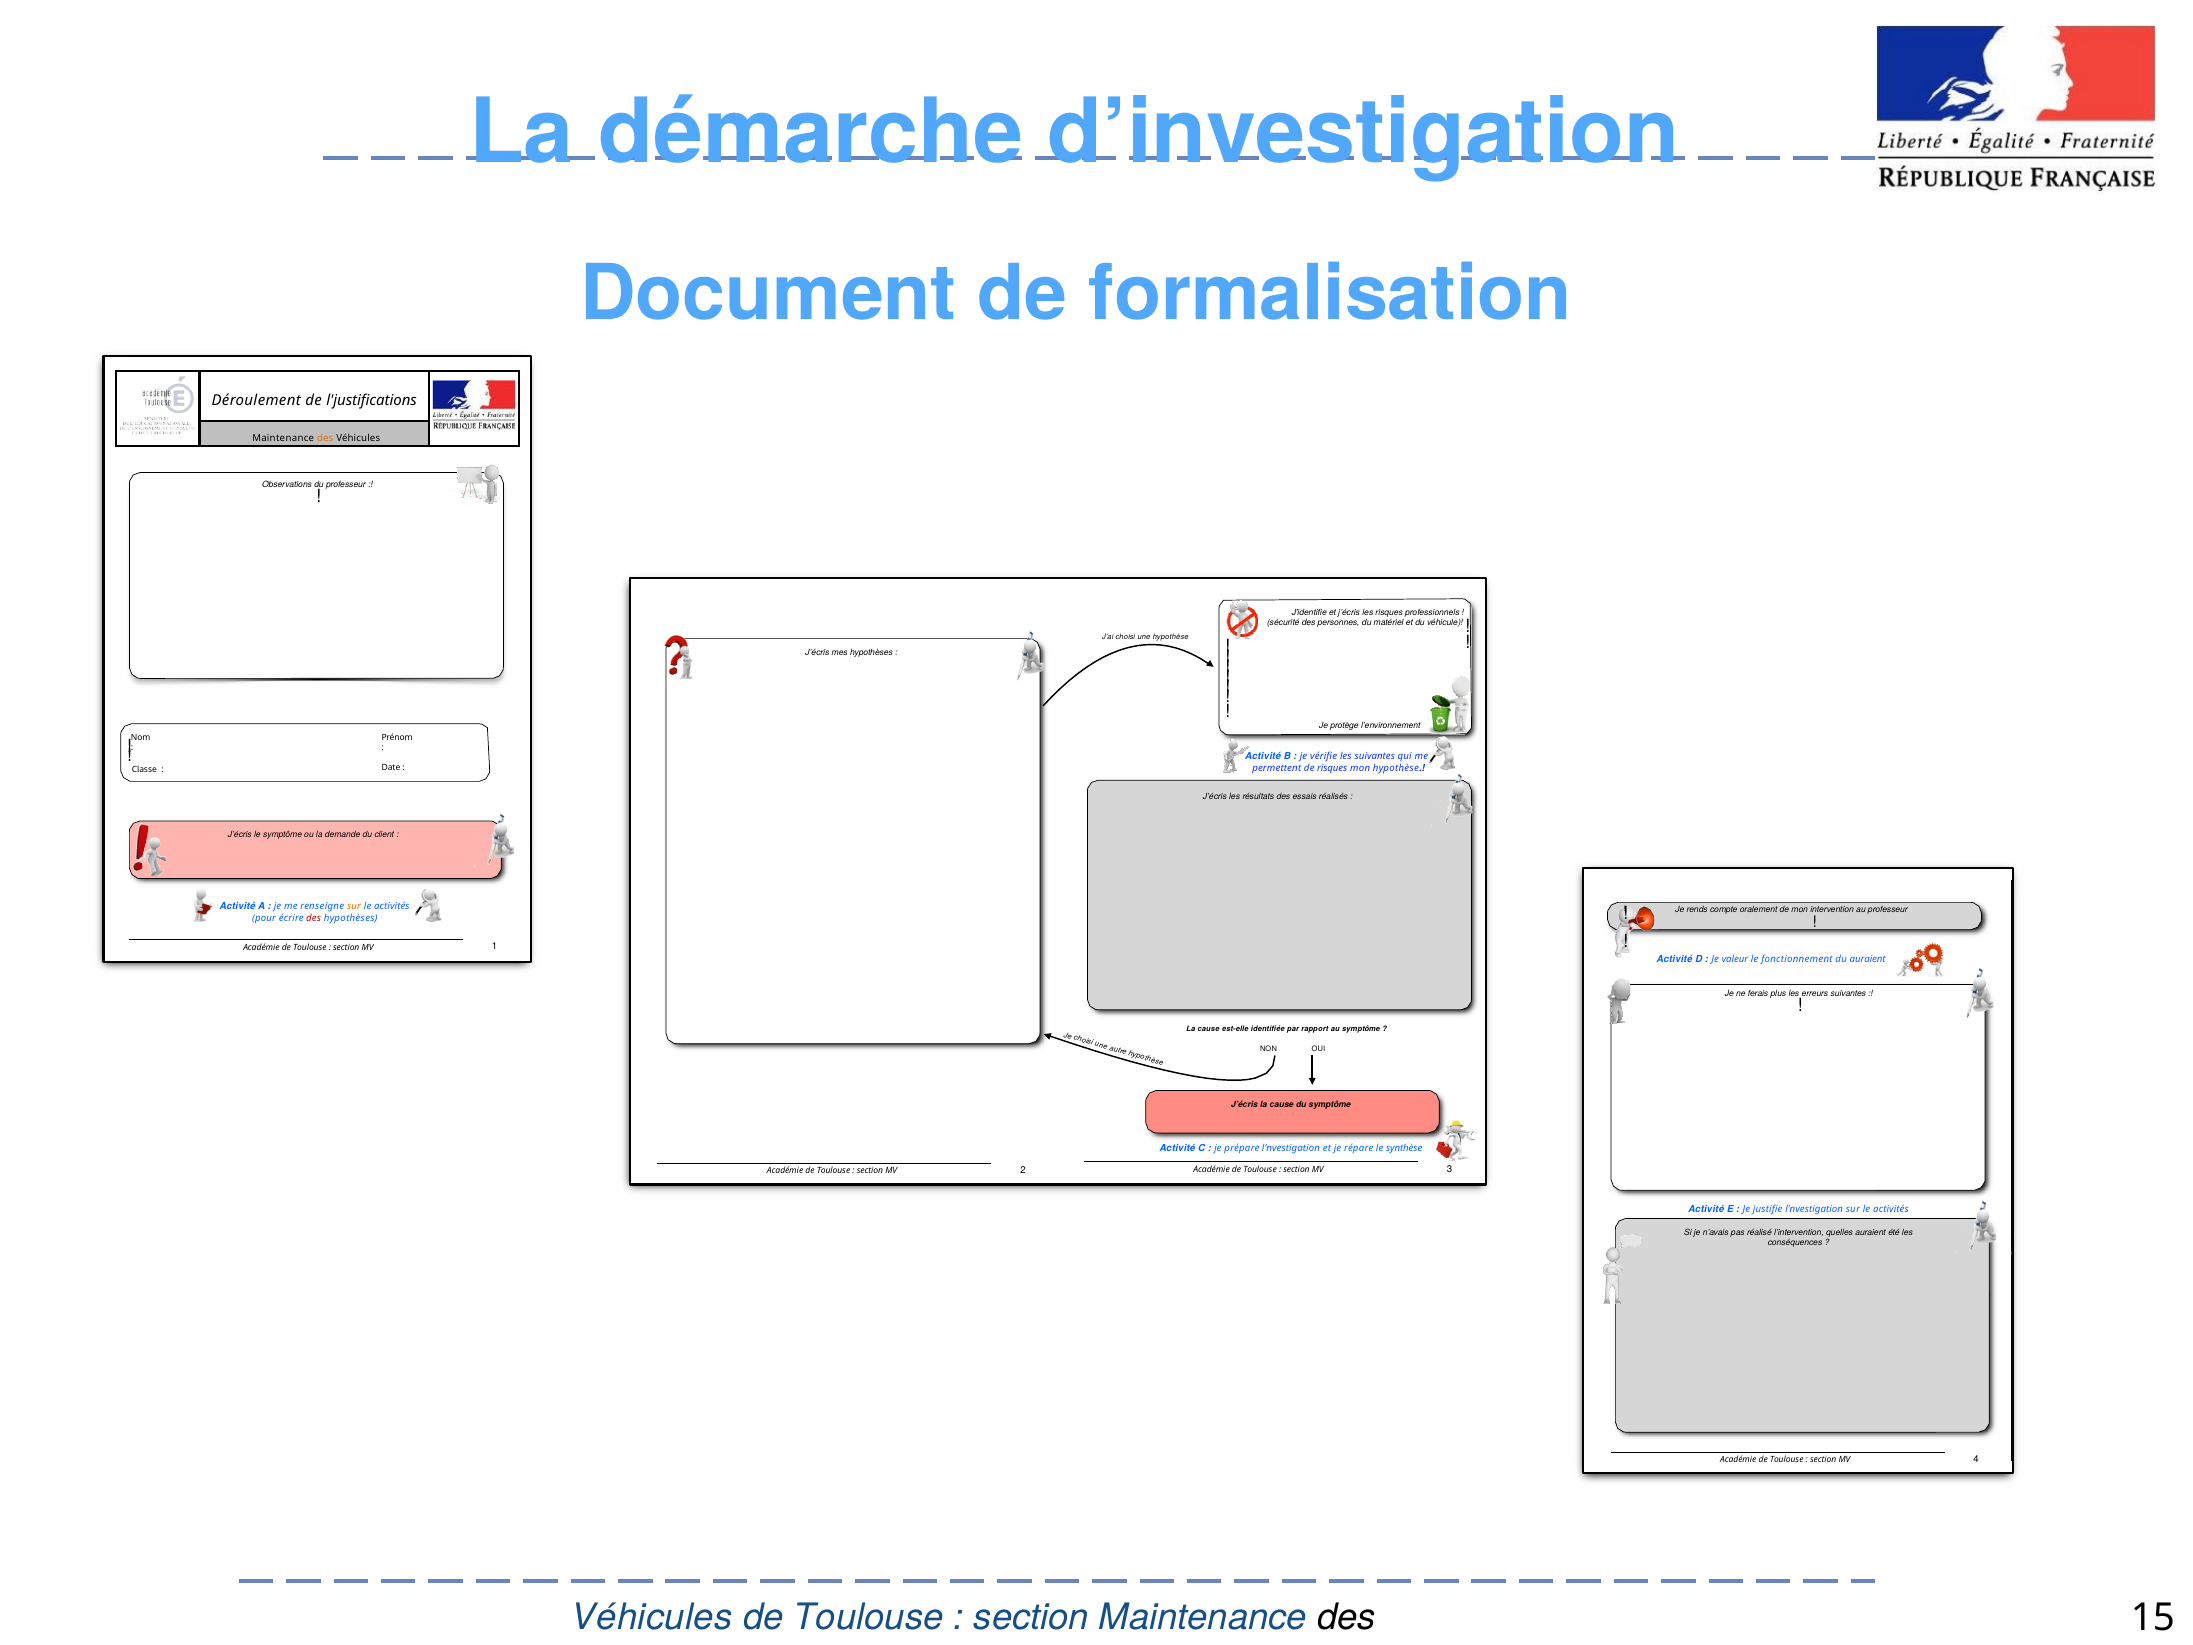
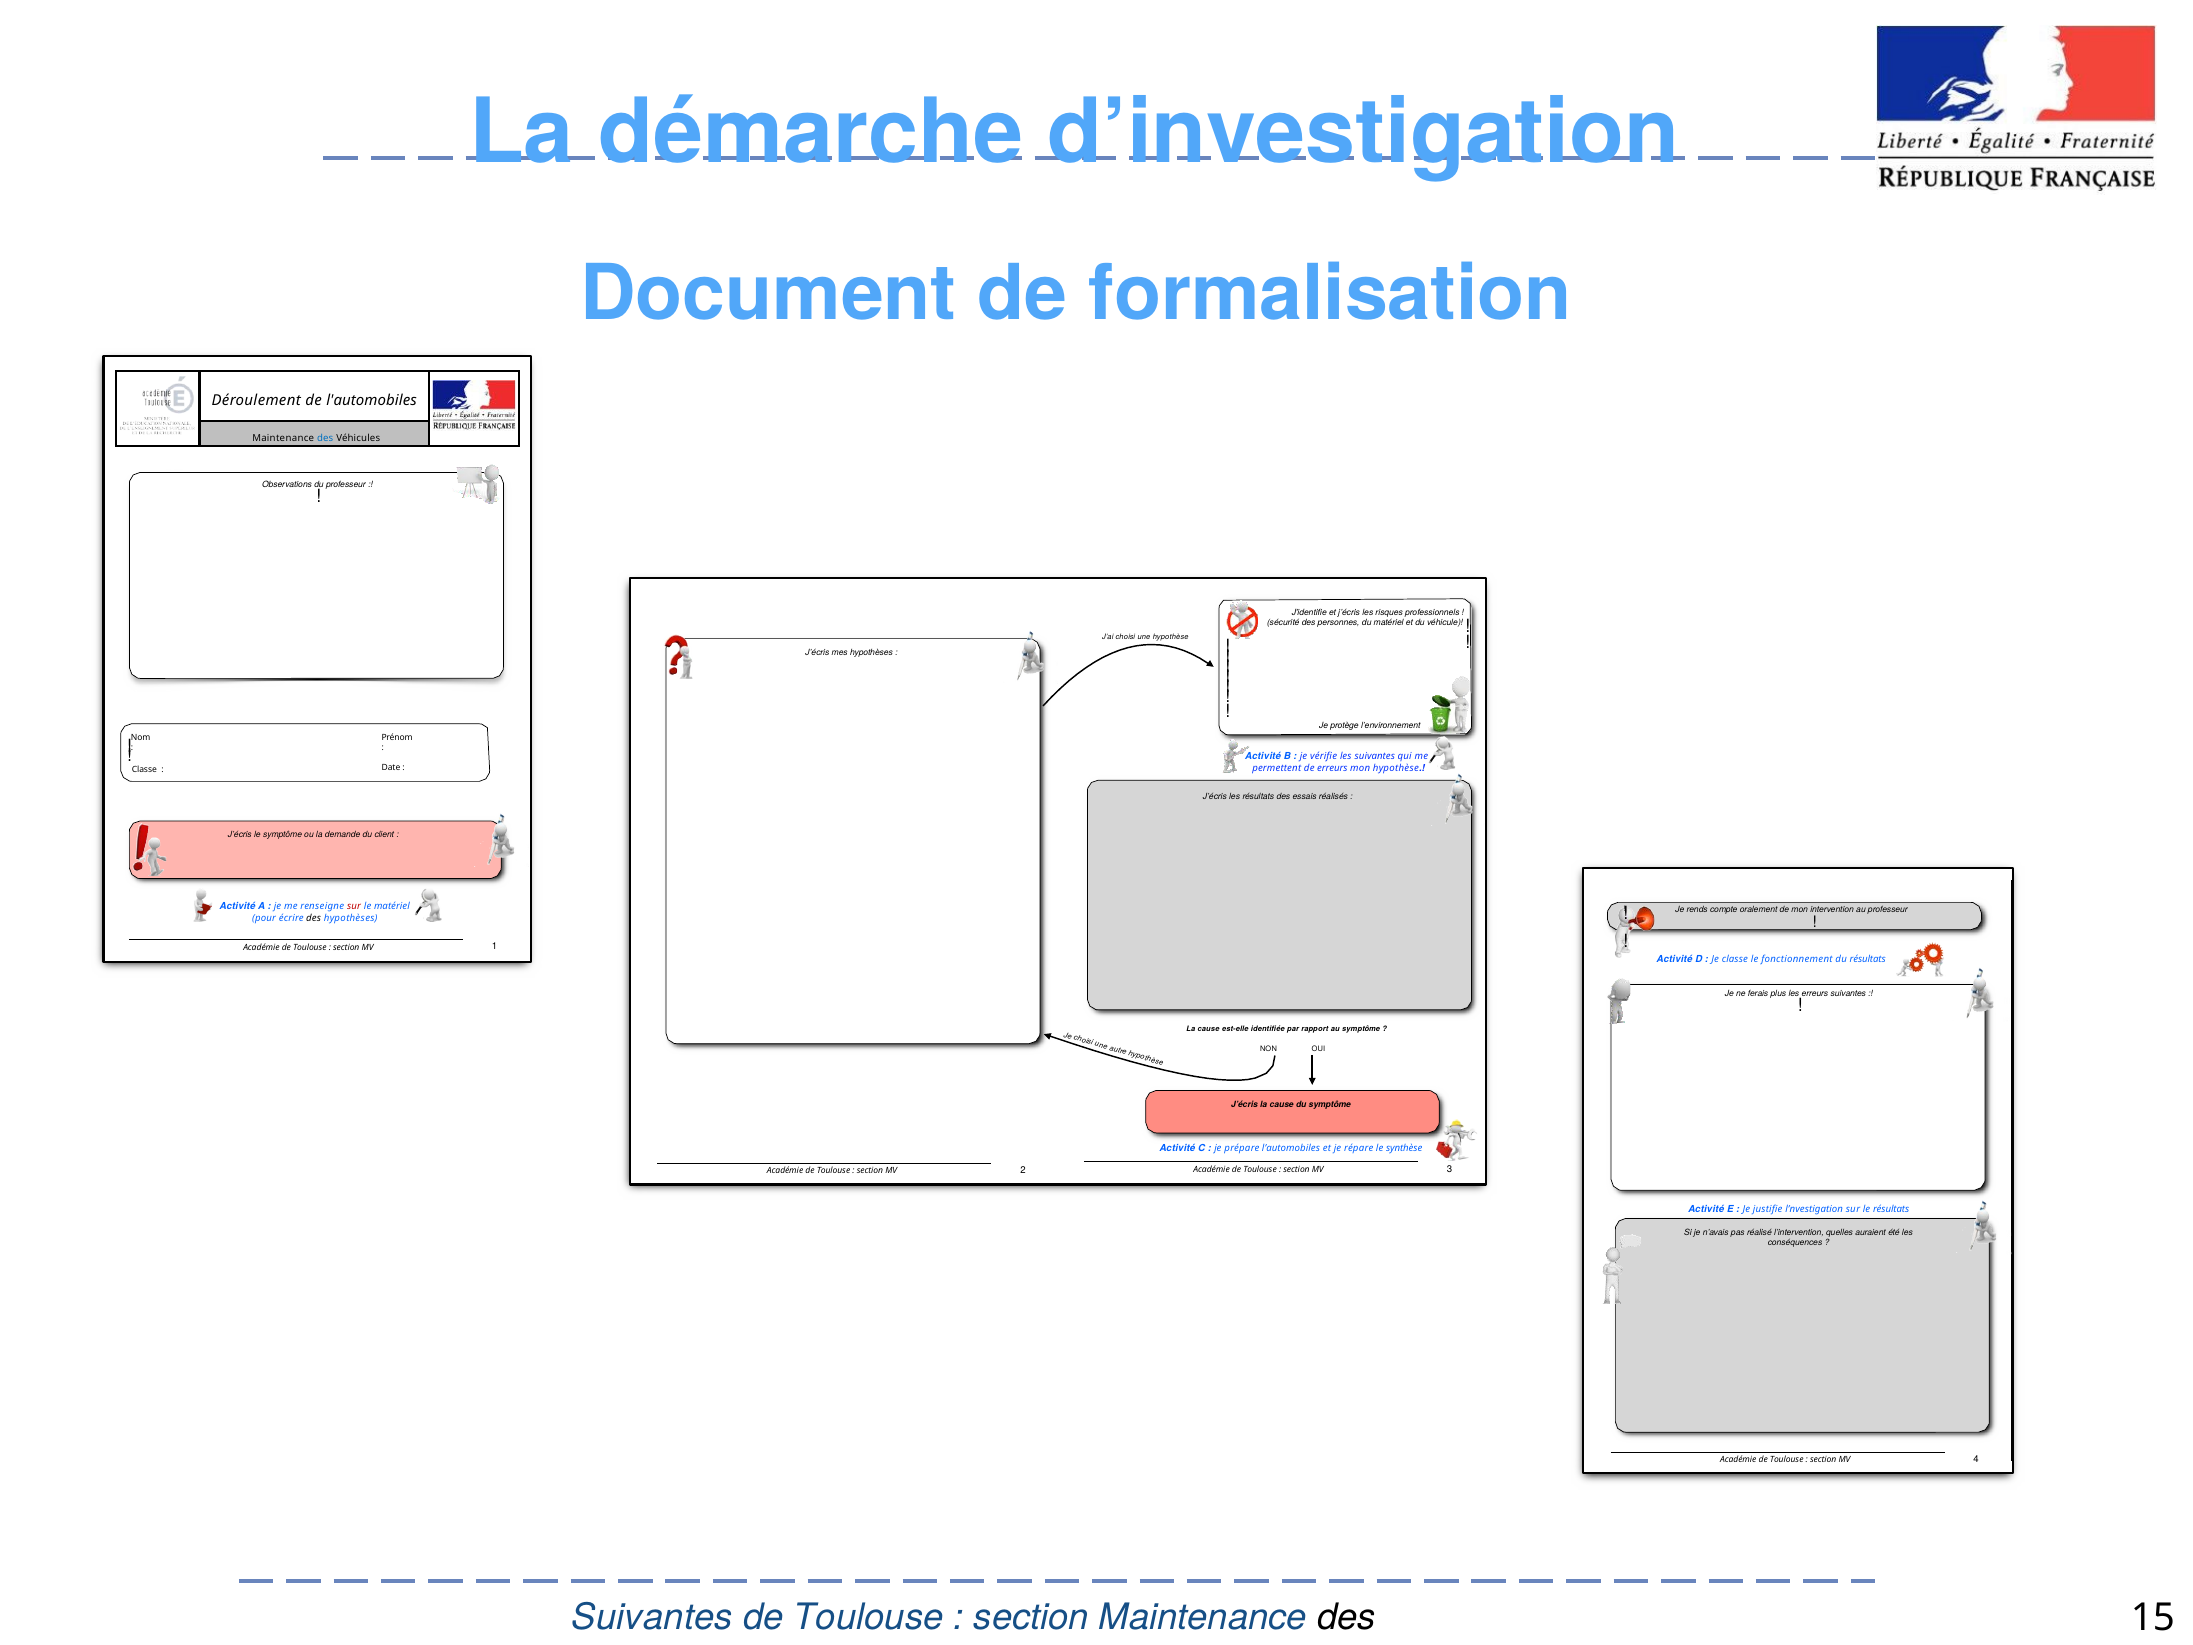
l'justifications: l'justifications -> l'automobiles (372, 400)
des colour: orange -> blue (325, 439)
de risques: risques -> erreurs (1332, 768)
sur colour: orange -> red (354, 907)
activités: activités -> matériel (392, 907)
des colour: red -> black (314, 919)
Je valeur: valeur -> classe (1735, 959)
du auraient: auraient -> résultats (1868, 959)
prépare l’nvestigation: l’nvestigation -> l’automobiles (1291, 1149)
activités: activités -> résultats (1891, 1209)
Véhicules: Véhicules -> Suivantes (652, 1618)
